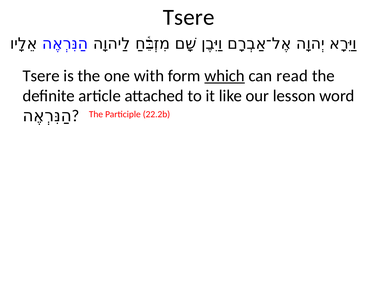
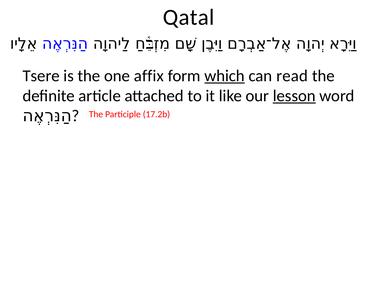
Tsere: Tsere -> Qatal (189, 17)
with: with -> affix (149, 76)
lesson underline: none -> present (294, 96)
22.2b: 22.2b -> 17.2b (156, 114)
